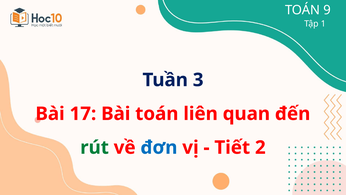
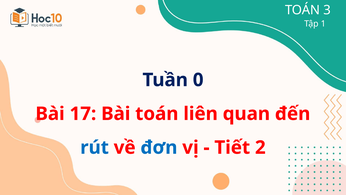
9: 9 -> 3 (327, 10)
3: 3 -> 0 (198, 80)
rút colour: green -> blue (95, 147)
